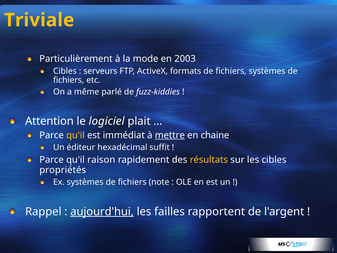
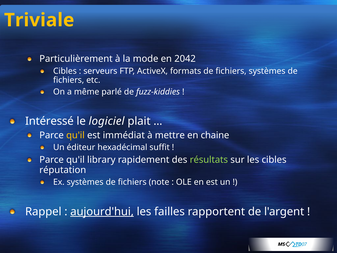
2003: 2003 -> 2042 (185, 59)
Attention: Attention -> Intéressé (49, 121)
mettre underline: present -> none (170, 135)
raison: raison -> library (101, 160)
résultats colour: yellow -> light green (209, 160)
propriétés: propriétés -> réputation (63, 170)
